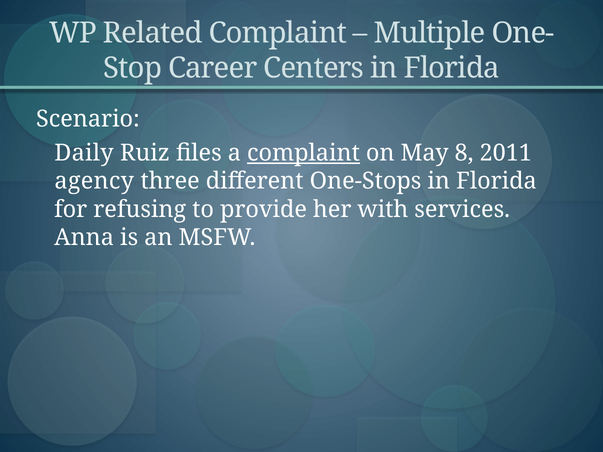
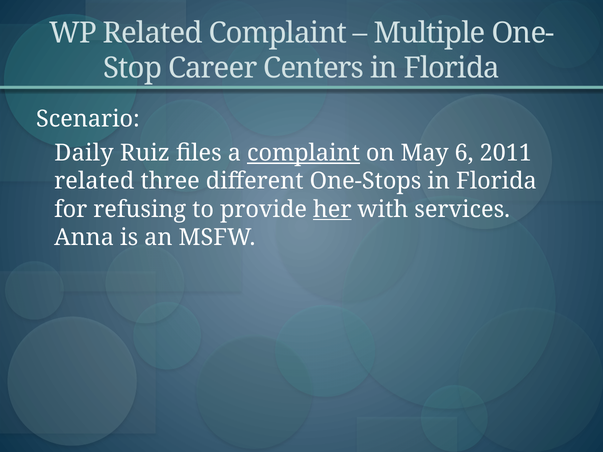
8: 8 -> 6 (464, 153)
agency: agency -> related (94, 181)
her underline: none -> present (332, 210)
